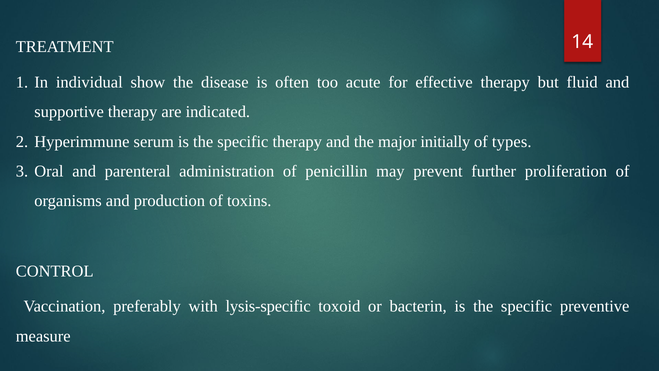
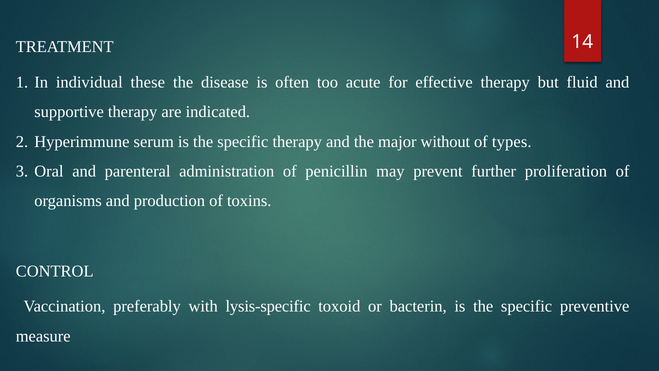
show: show -> these (148, 82)
initially: initially -> without (445, 141)
